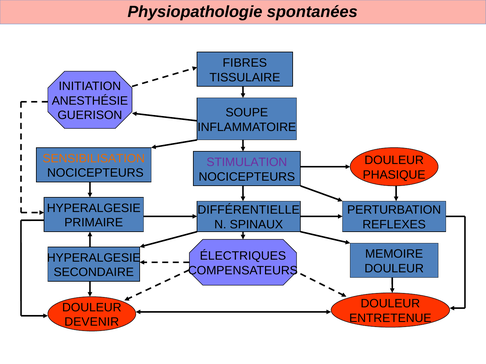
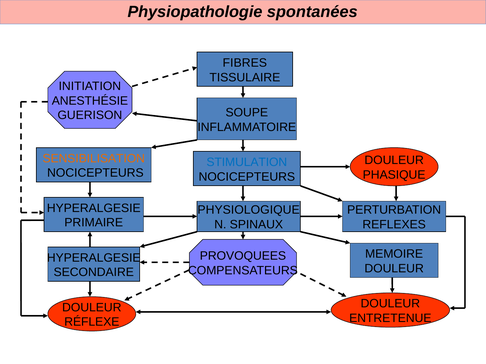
STIMULATION colour: purple -> blue (247, 162)
DIFFÉRENTIELLE: DIFFÉRENTIELLE -> PHYSIOLOGIQUE (249, 210)
ÉLECTRIQUES: ÉLECTRIQUES -> PROVOQUEES (243, 256)
DEVENIR: DEVENIR -> RÉFLEXE (92, 322)
